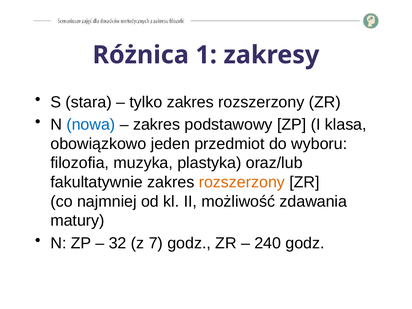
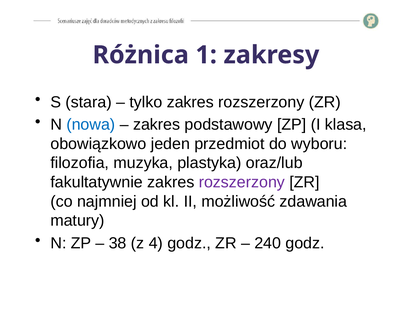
rozszerzony colour: orange -> purple (242, 182)
32: 32 -> 38 (118, 243)
7: 7 -> 4 (156, 243)
